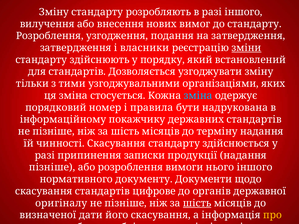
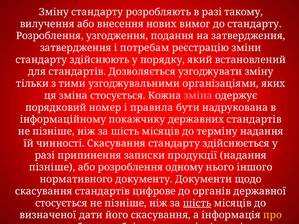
разі іншого: іншого -> такому (244, 12)
власники: власники -> потребам (145, 48)
зміни underline: present -> none (246, 48)
зміна colour: light blue -> pink (198, 96)
вимоги: вимоги -> одному (184, 167)
оригіналу: оригіналу -> стосується (61, 203)
